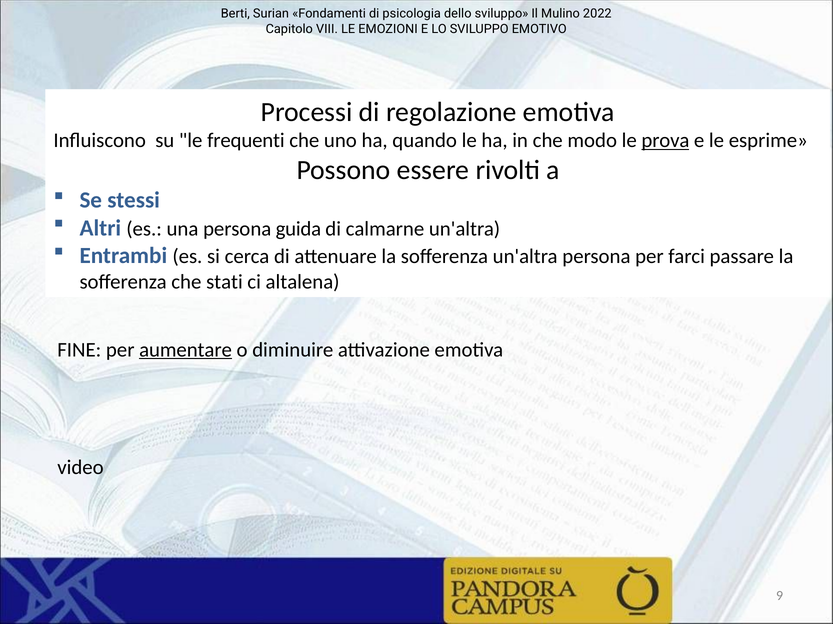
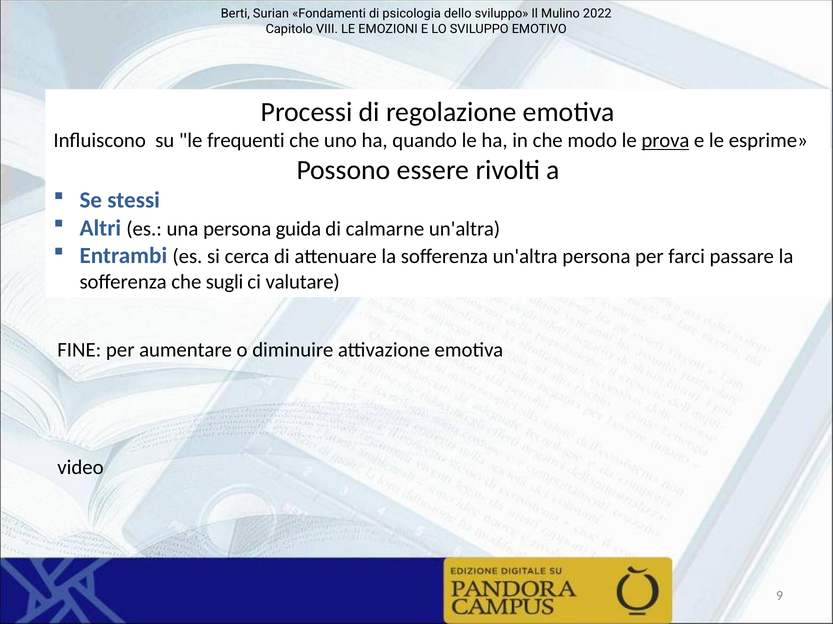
stati: stati -> sugli (225, 282)
altalena: altalena -> valutare (303, 282)
aumentare underline: present -> none (186, 350)
